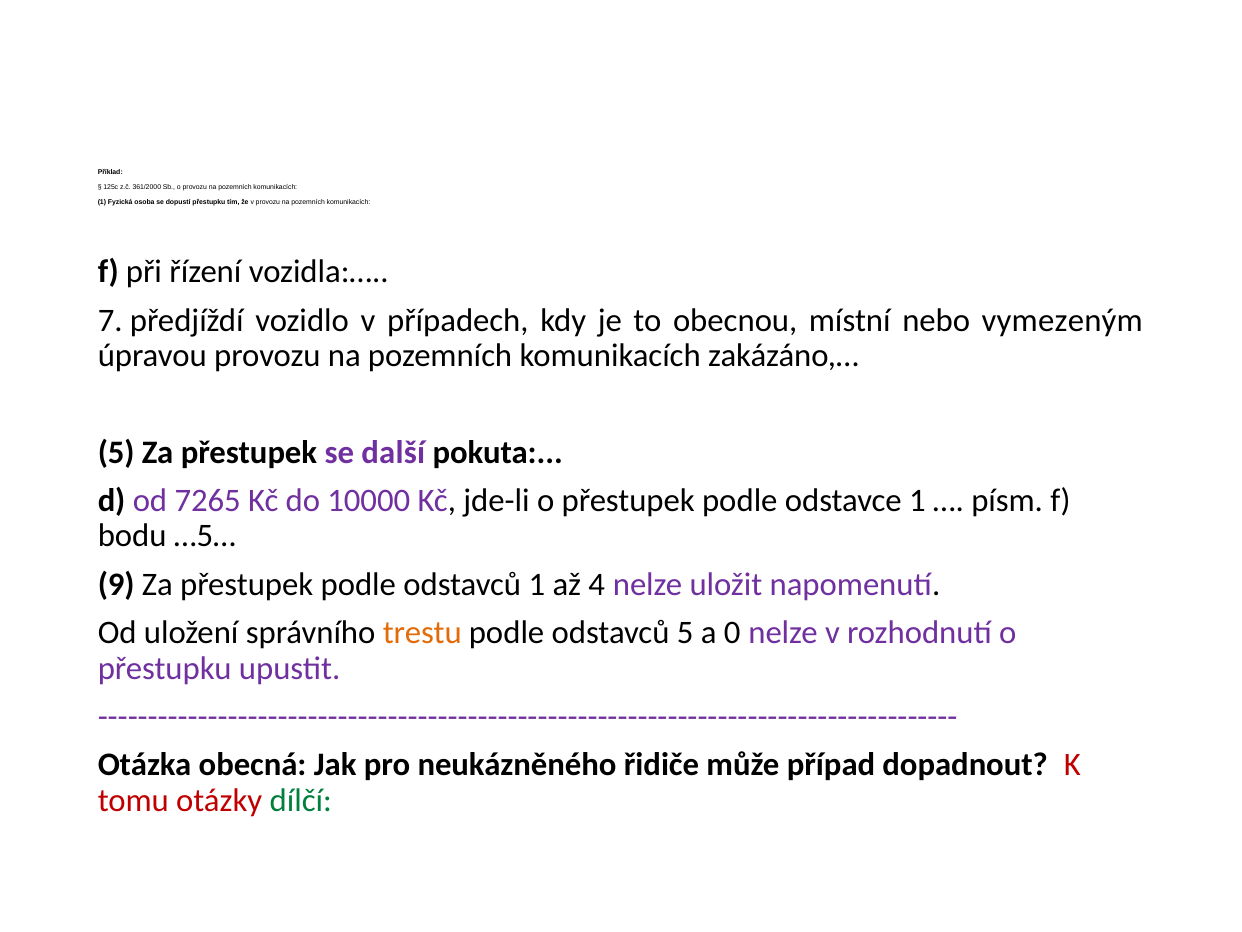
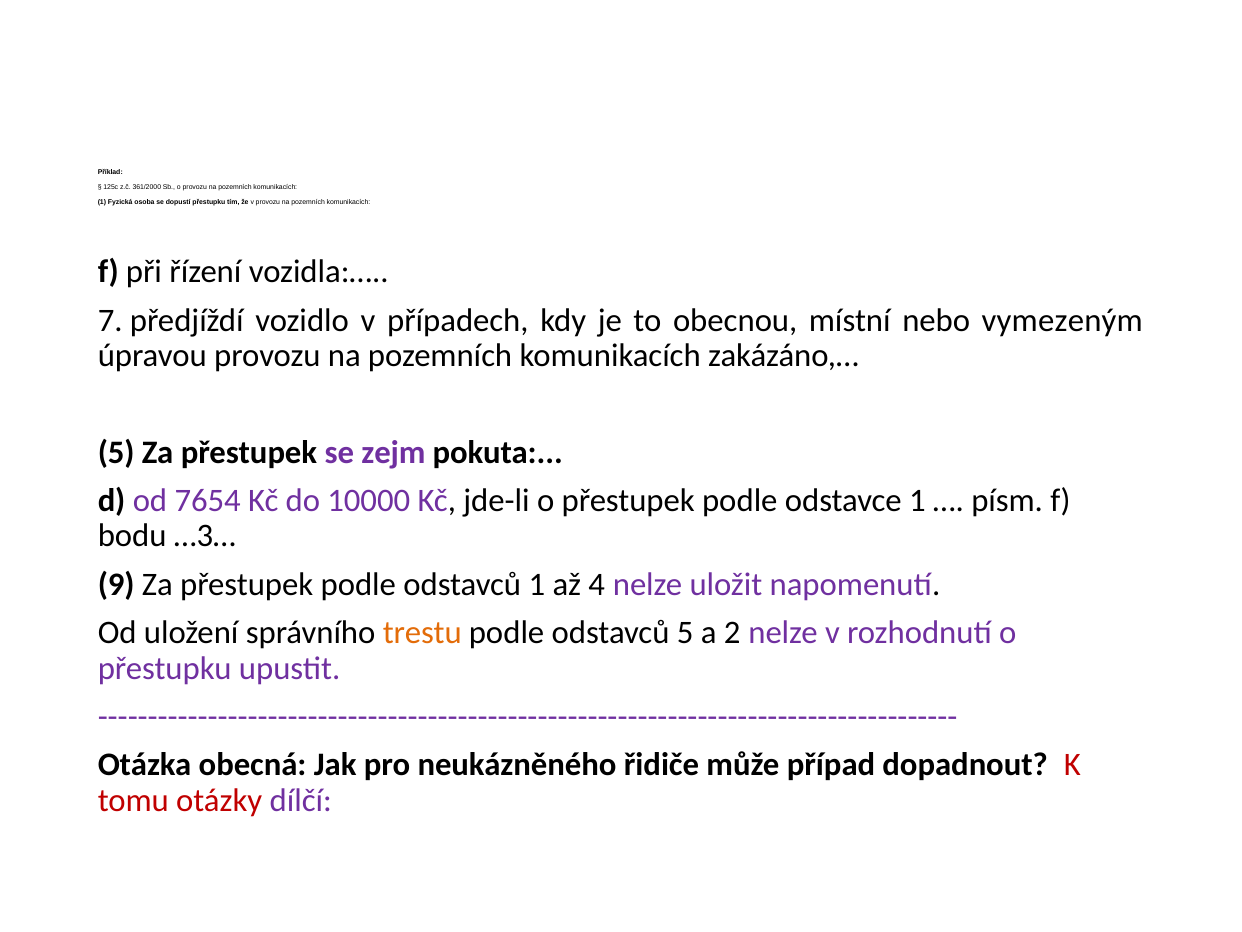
další: další -> zejm (393, 452)
7265: 7265 -> 7654 (208, 500)
…5…: …5… -> …3… (205, 536)
0: 0 -> 2 (732, 633)
dílčí colour: green -> purple (301, 800)
